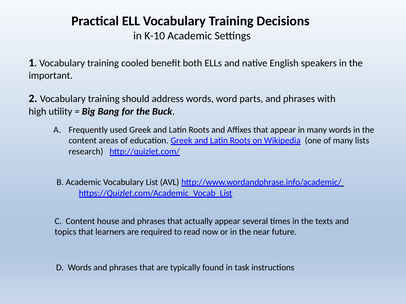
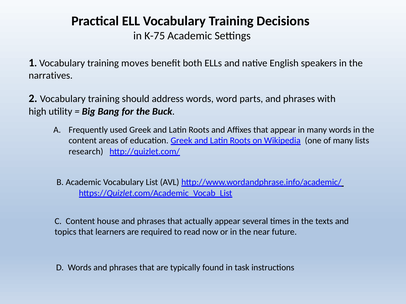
K-10: K-10 -> K-75 (155, 36)
cooled: cooled -> moves (135, 63)
important: important -> narratives (51, 76)
